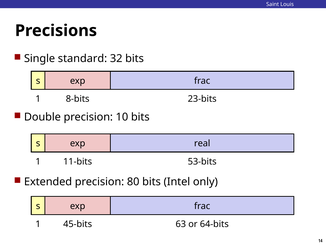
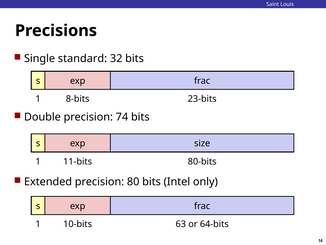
10: 10 -> 74 (122, 117)
real: real -> size (202, 143)
53-bits: 53-bits -> 80-bits (202, 161)
45-bits: 45-bits -> 10-bits (78, 224)
